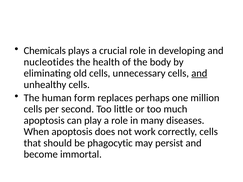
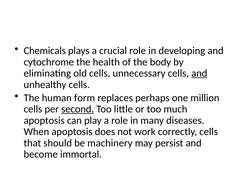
nucleotides: nucleotides -> cytochrome (49, 62)
second underline: none -> present (78, 109)
phagocytic: phagocytic -> machinery (110, 143)
